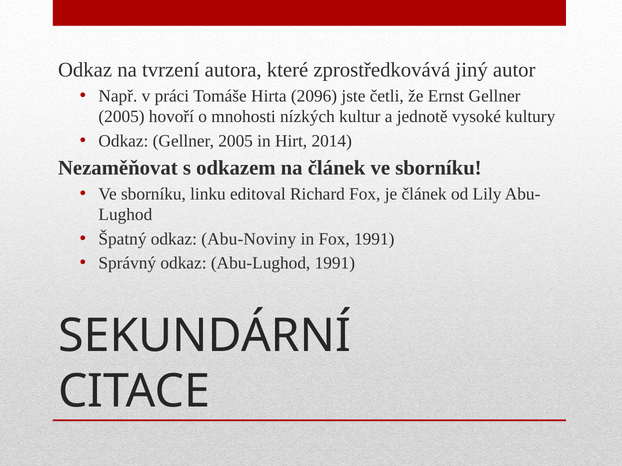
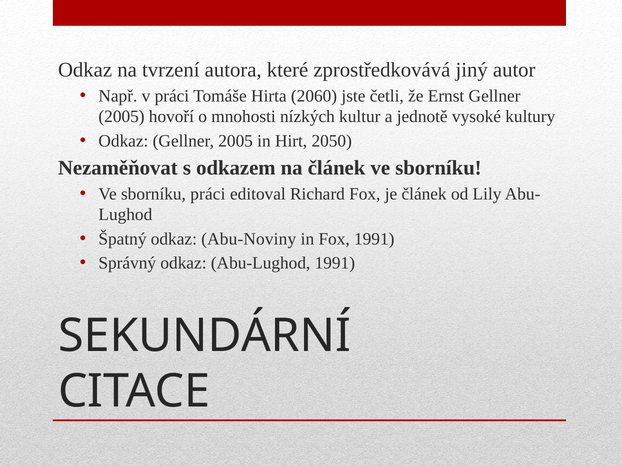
2096: 2096 -> 2060 (314, 96)
2014: 2014 -> 2050 (332, 141)
sborníku linku: linku -> práci (208, 194)
